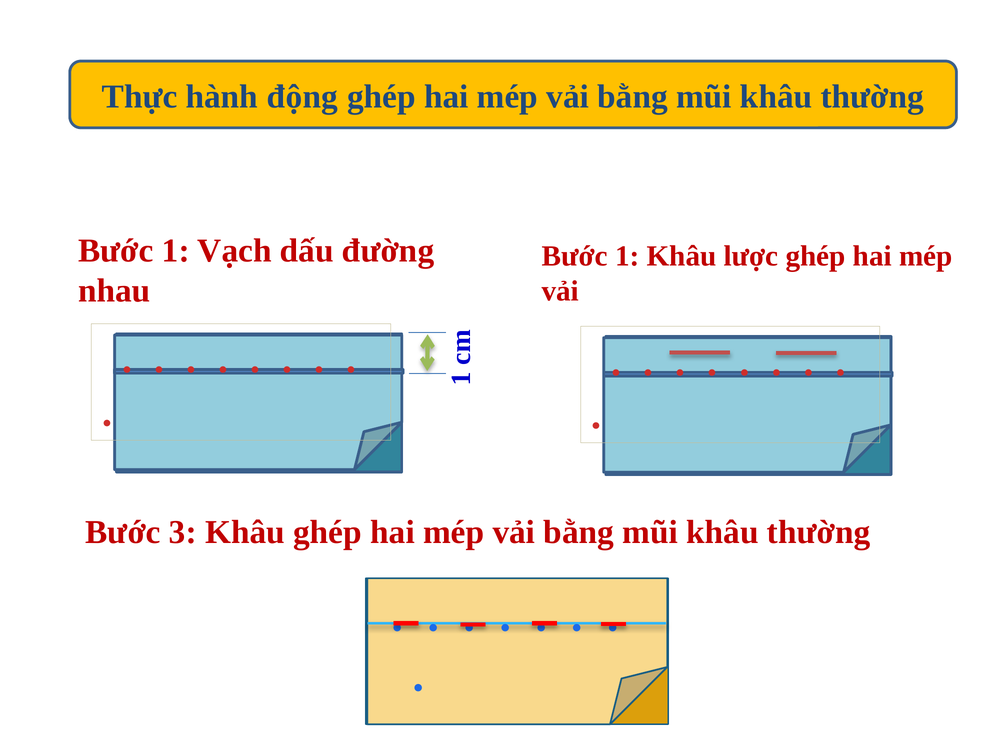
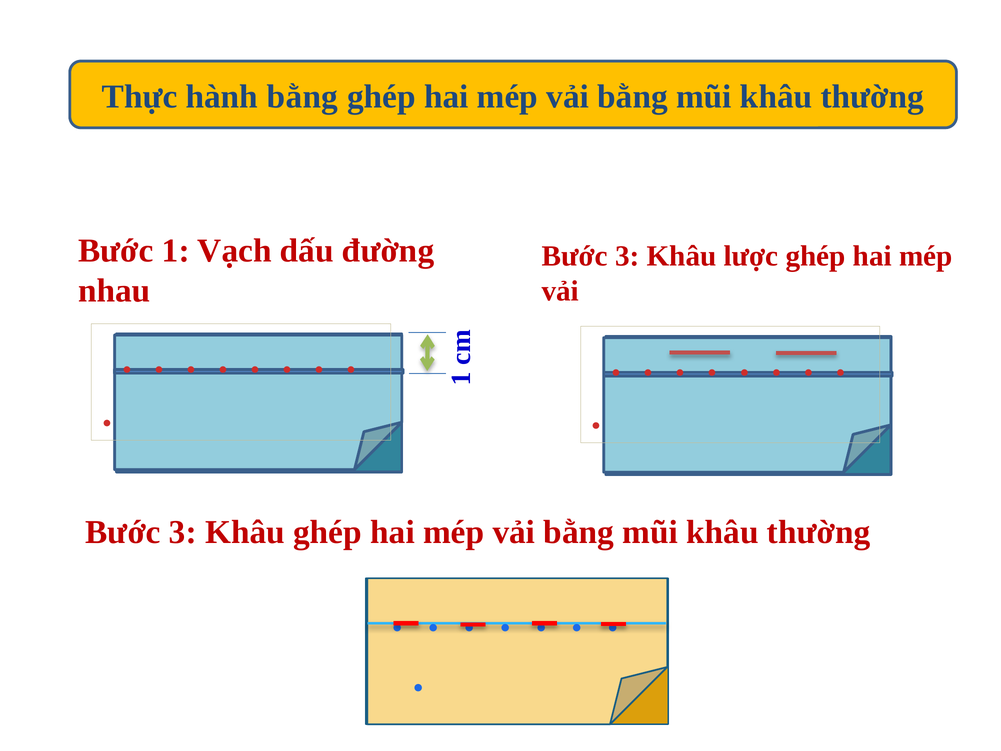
hành động: động -> bằng (302, 97)
1: 1 -> 3 (627, 256)
